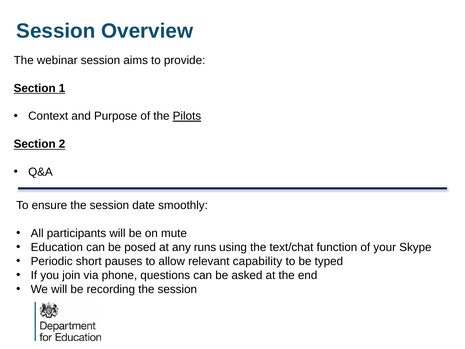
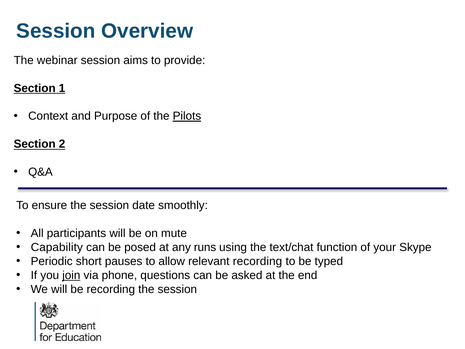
Education: Education -> Capability (57, 247)
relevant capability: capability -> recording (257, 261)
join underline: none -> present (71, 275)
